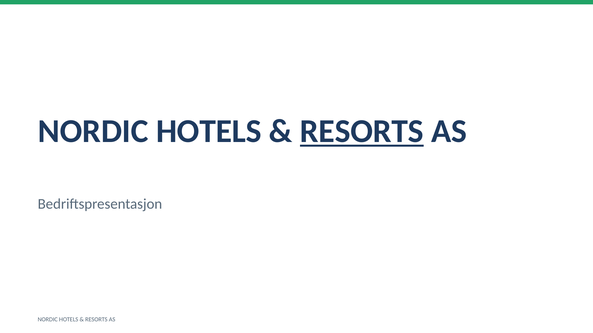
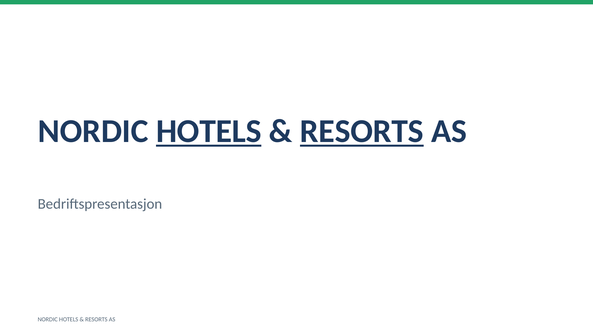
HOTELS underline: none -> present (209, 132)
